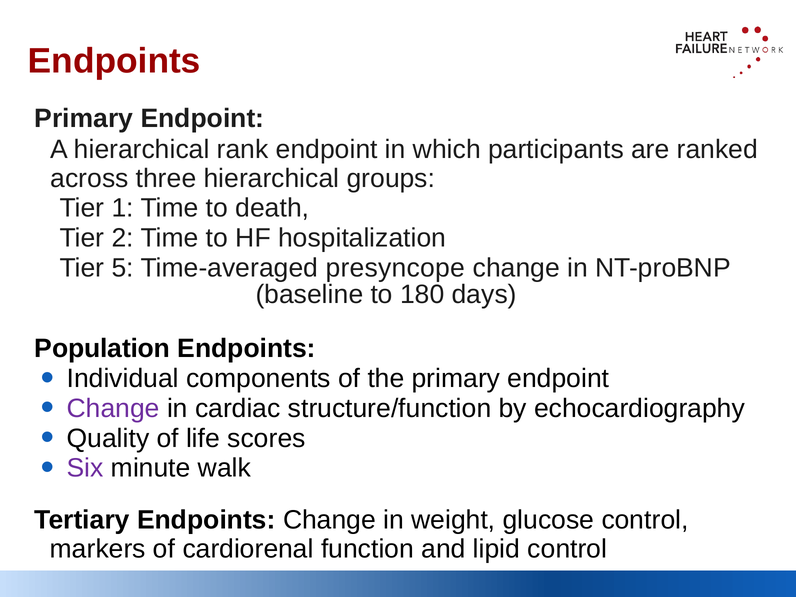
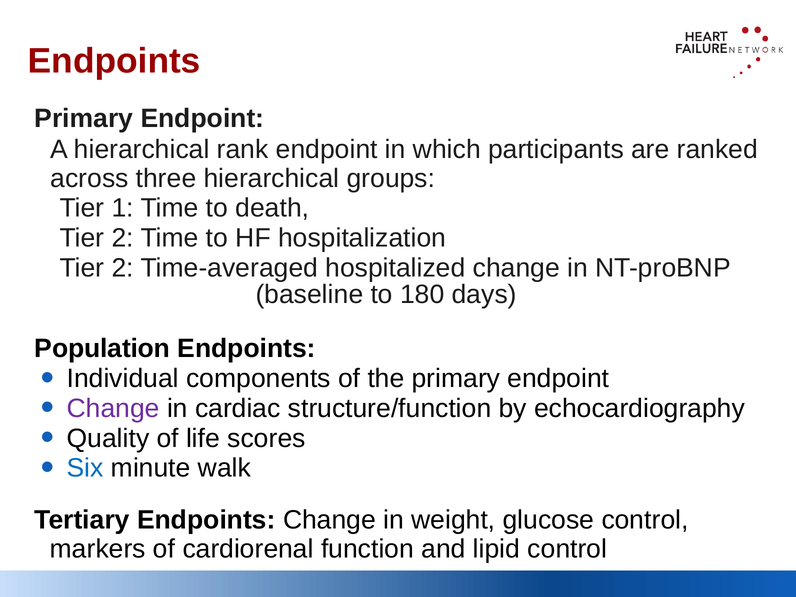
5: 5 -> 2 (123, 268)
presyncope: presyncope -> hospitalized (395, 268)
Six colour: purple -> blue (85, 468)
